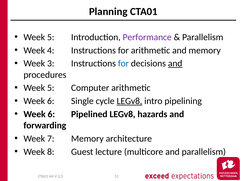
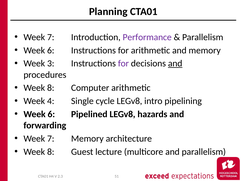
5: 5 -> 7 (51, 37)
4: 4 -> 6 (51, 50)
for colour: blue -> purple (123, 63)
5: 5 -> 8 (51, 88)
6: 6 -> 4 (51, 101)
LEGv8 underline: present -> none (129, 101)
